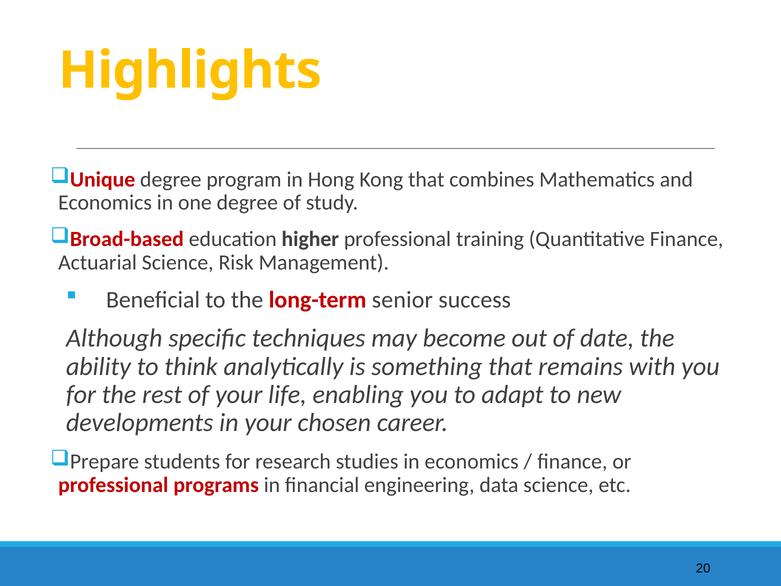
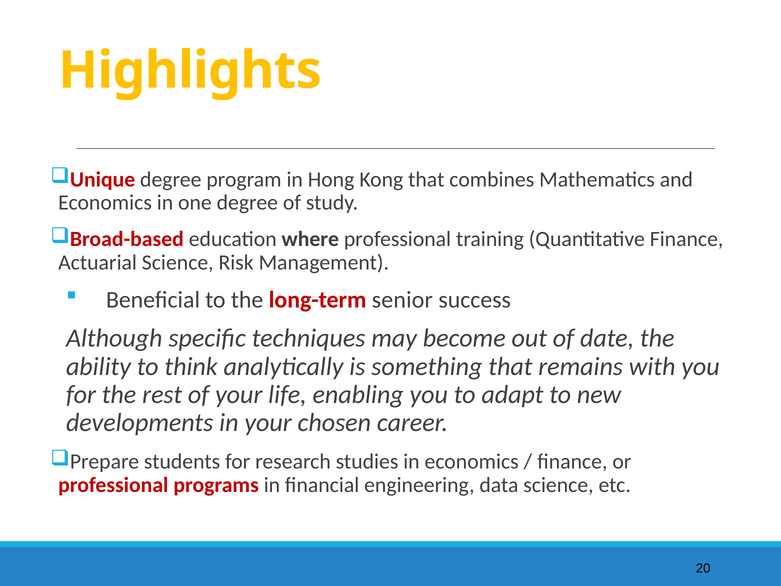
higher: higher -> where (310, 239)
